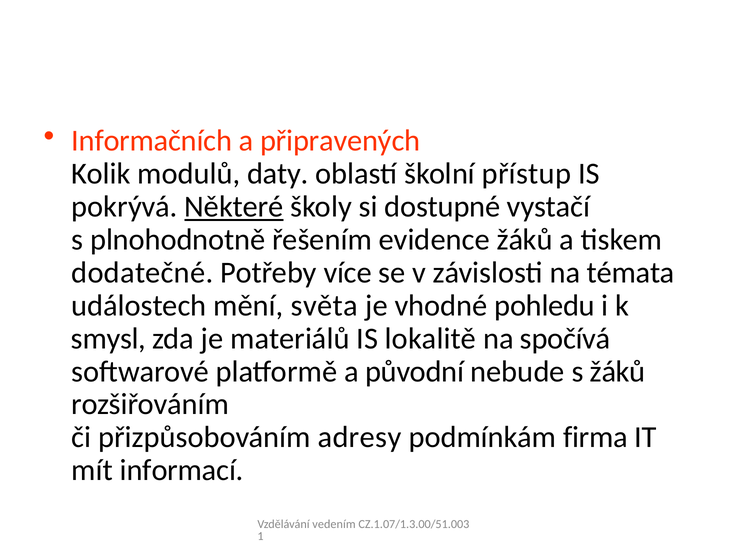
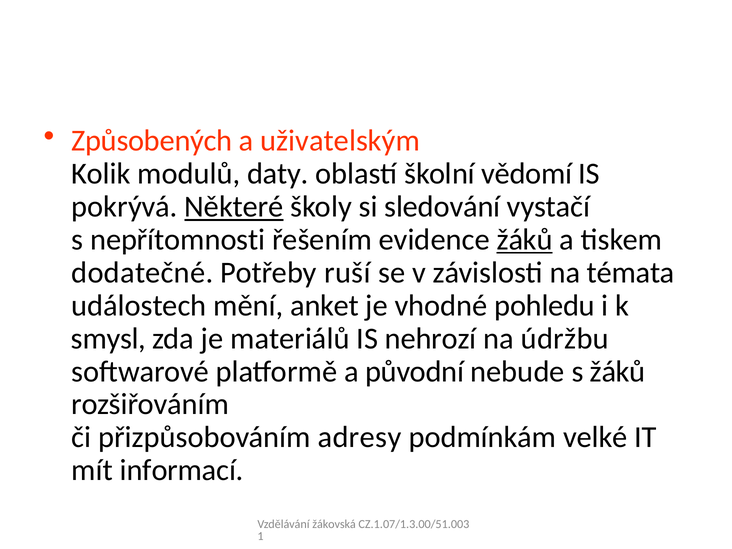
Informačních: Informačních -> Způsobených (152, 141)
připravených: připravených -> uživatelským (340, 141)
přístup: přístup -> vědomí (527, 174)
dostupné: dostupné -> sledování (442, 207)
plnohodnotně: plnohodnotně -> nepřítomnosti (178, 240)
žáků underline: none -> present (525, 240)
více: více -> ruší (347, 273)
světa: světa -> anket (325, 306)
lokalitě: lokalitě -> nehrozí (431, 339)
spočívá: spočívá -> údržbu (565, 339)
firma: firma -> velké (595, 437)
vedením: vedením -> žákovská (334, 524)
